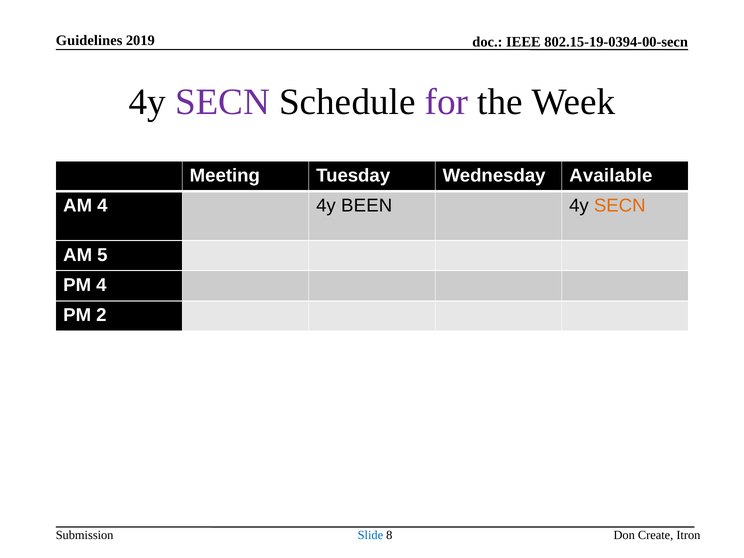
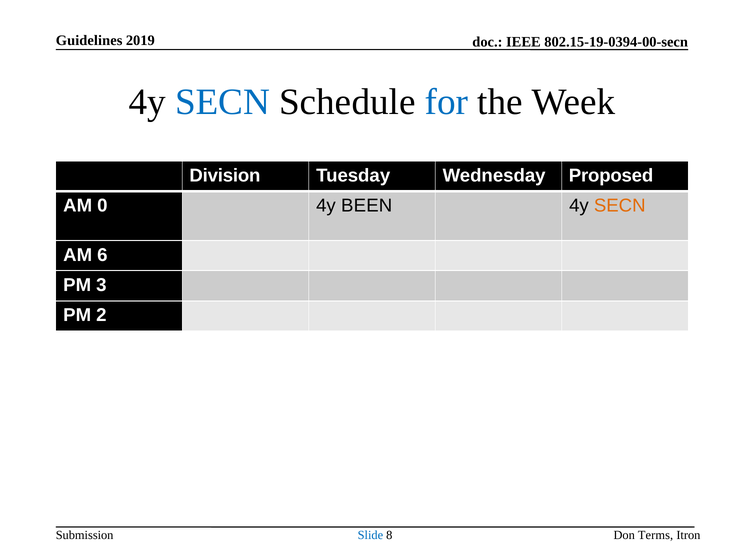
SECN colour: purple -> blue (223, 102)
for colour: purple -> blue (446, 102)
Meeting: Meeting -> Division (225, 176)
Available: Available -> Proposed (611, 176)
AM 4: 4 -> 0 (102, 206)
5: 5 -> 6 (102, 255)
PM 4: 4 -> 3 (101, 285)
Create: Create -> Terms (656, 535)
